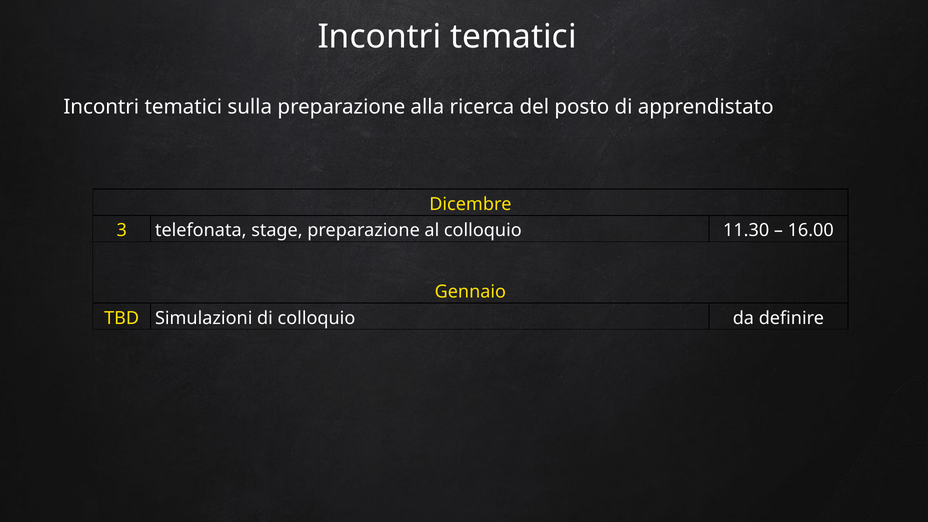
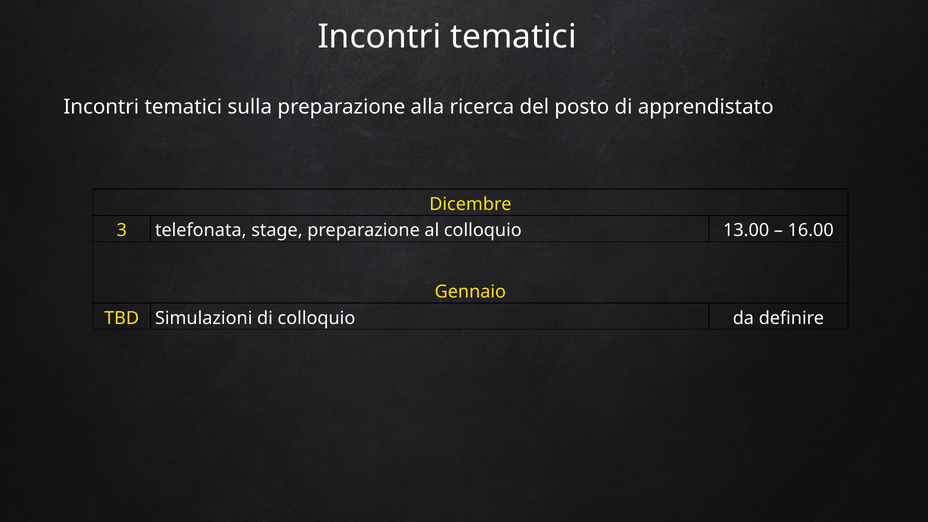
11.30: 11.30 -> 13.00 (746, 231)
